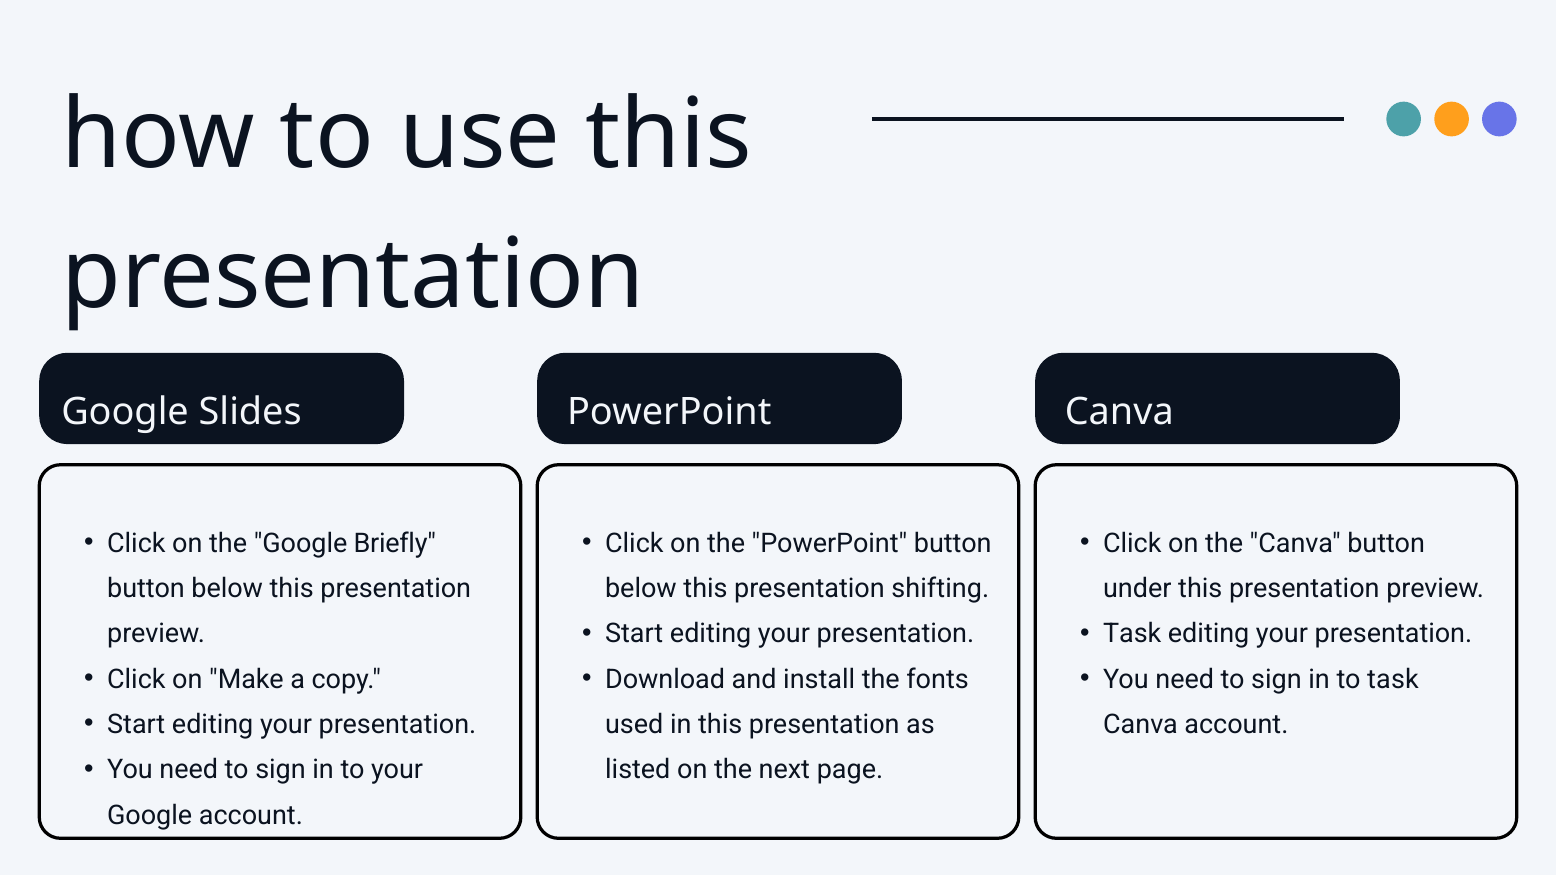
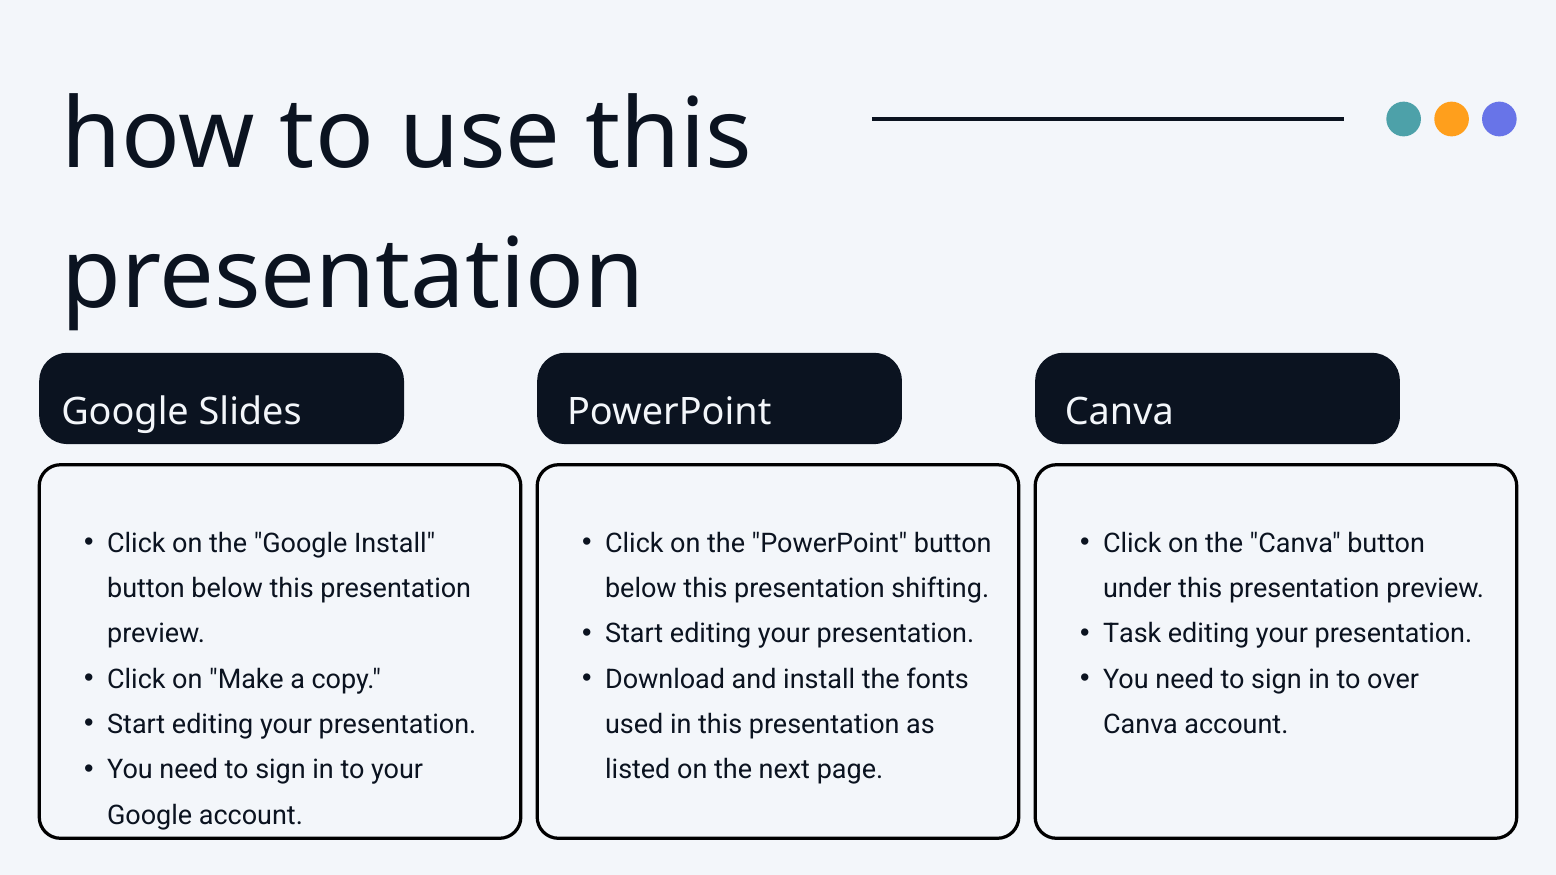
Google Briefly: Briefly -> Install (395, 543)
to task: task -> over (1393, 679)
